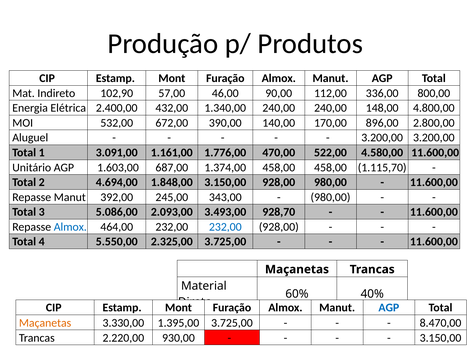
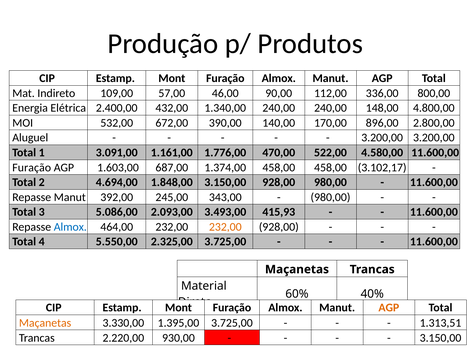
102,90: 102,90 -> 109,00 (117, 93)
Unitário: Unitário -> Furação (32, 168)
1.115,70: 1.115,70 -> 3.102,17 (382, 168)
928,70: 928,70 -> 415,93 (279, 212)
232,00 colour: blue -> orange (225, 227)
AGP colour: blue -> orange (389, 308)
8.470,00: 8.470,00 -> 1.313,51 (441, 323)
